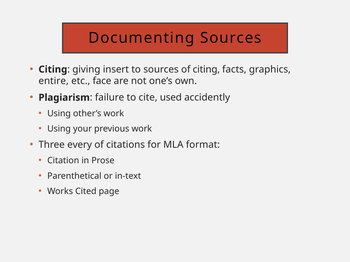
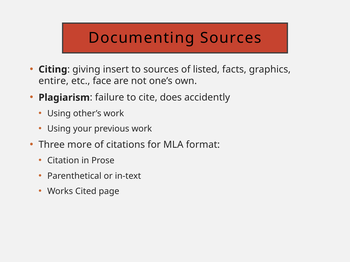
of citing: citing -> listed (206, 70)
used: used -> does (171, 98)
every: every -> more (80, 145)
